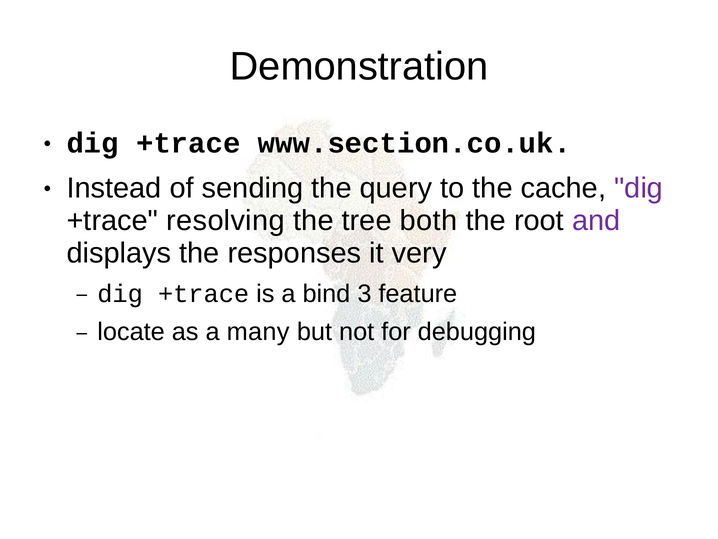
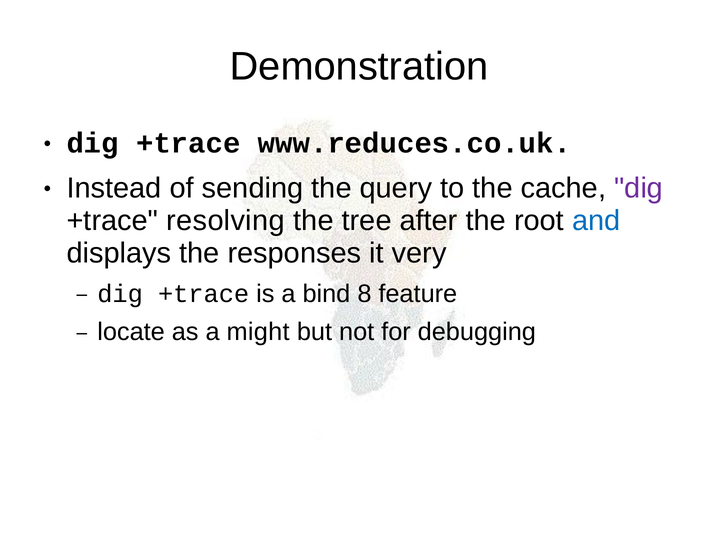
www.section.co.uk: www.section.co.uk -> www.reduces.co.uk (415, 143)
both: both -> after (429, 221)
and colour: purple -> blue (596, 221)
3: 3 -> 8 (364, 294)
many: many -> might (258, 332)
